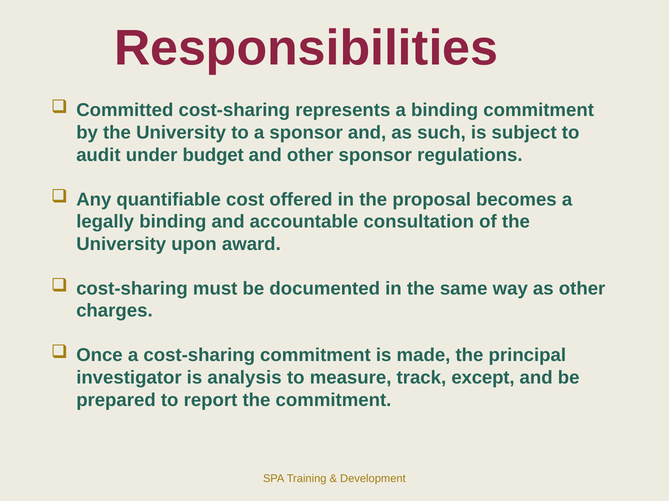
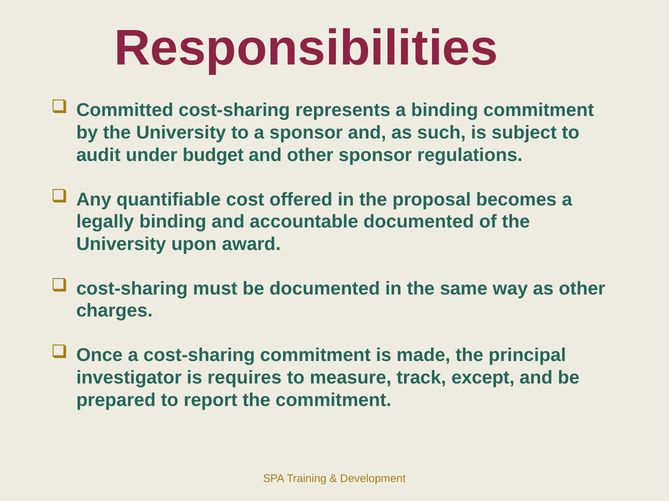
accountable consultation: consultation -> documented (419, 222)
analysis: analysis -> requires (245, 378)
